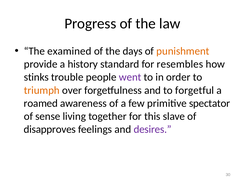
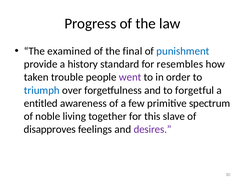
days: days -> final (133, 51)
punishment colour: orange -> blue (183, 51)
stinks: stinks -> taken (36, 78)
triumph colour: orange -> blue (42, 91)
roamed: roamed -> entitled (41, 104)
spectator: spectator -> spectrum (210, 104)
sense: sense -> noble (48, 117)
